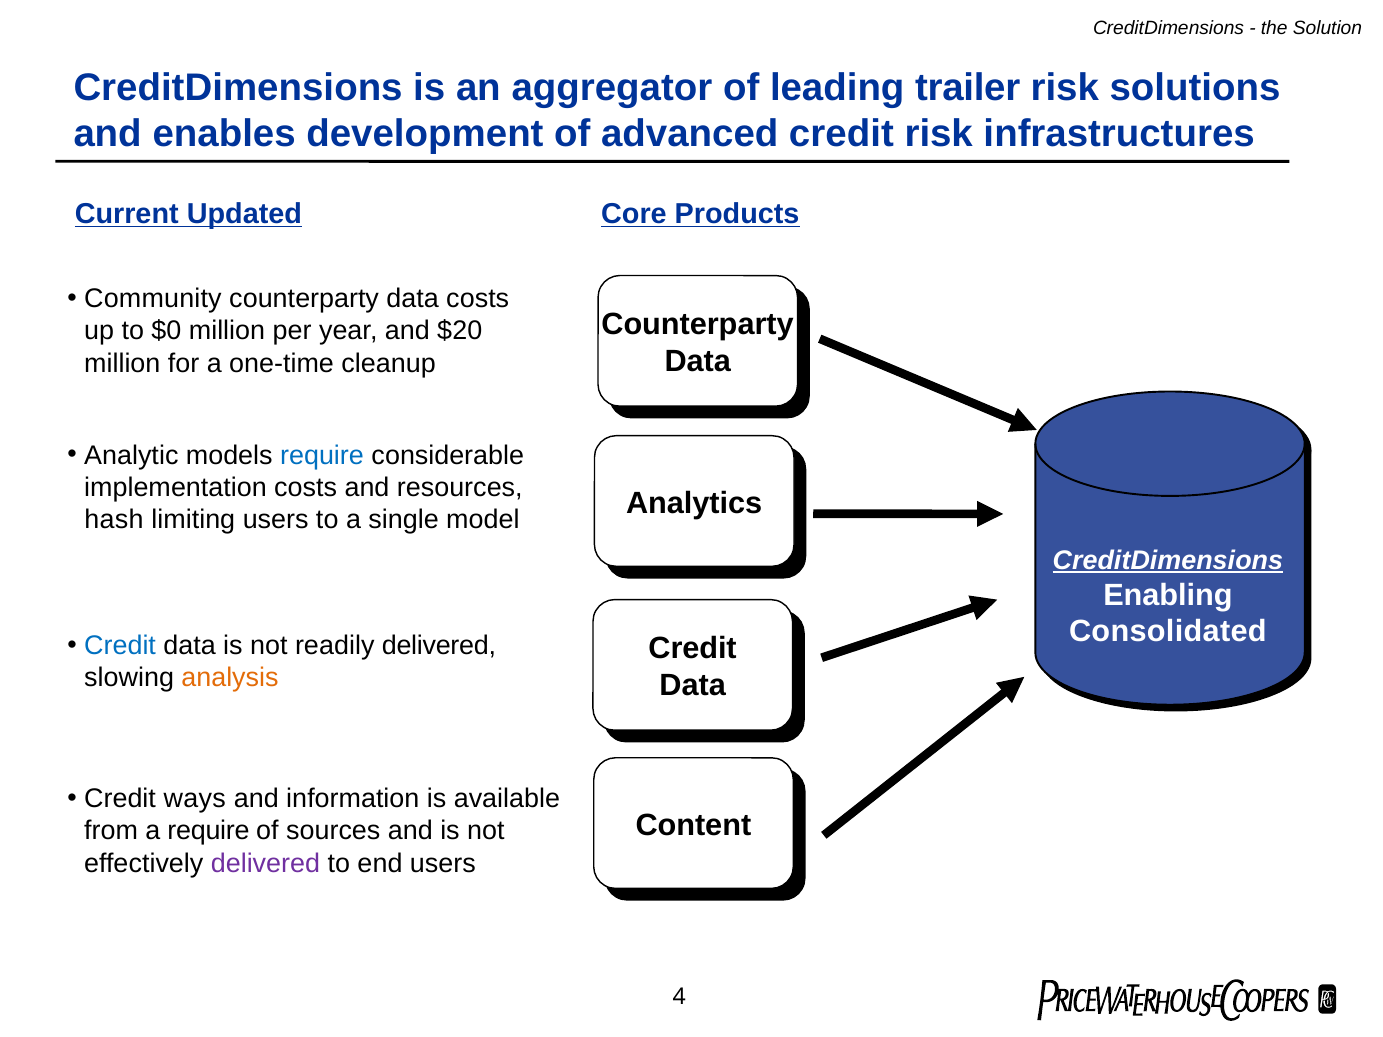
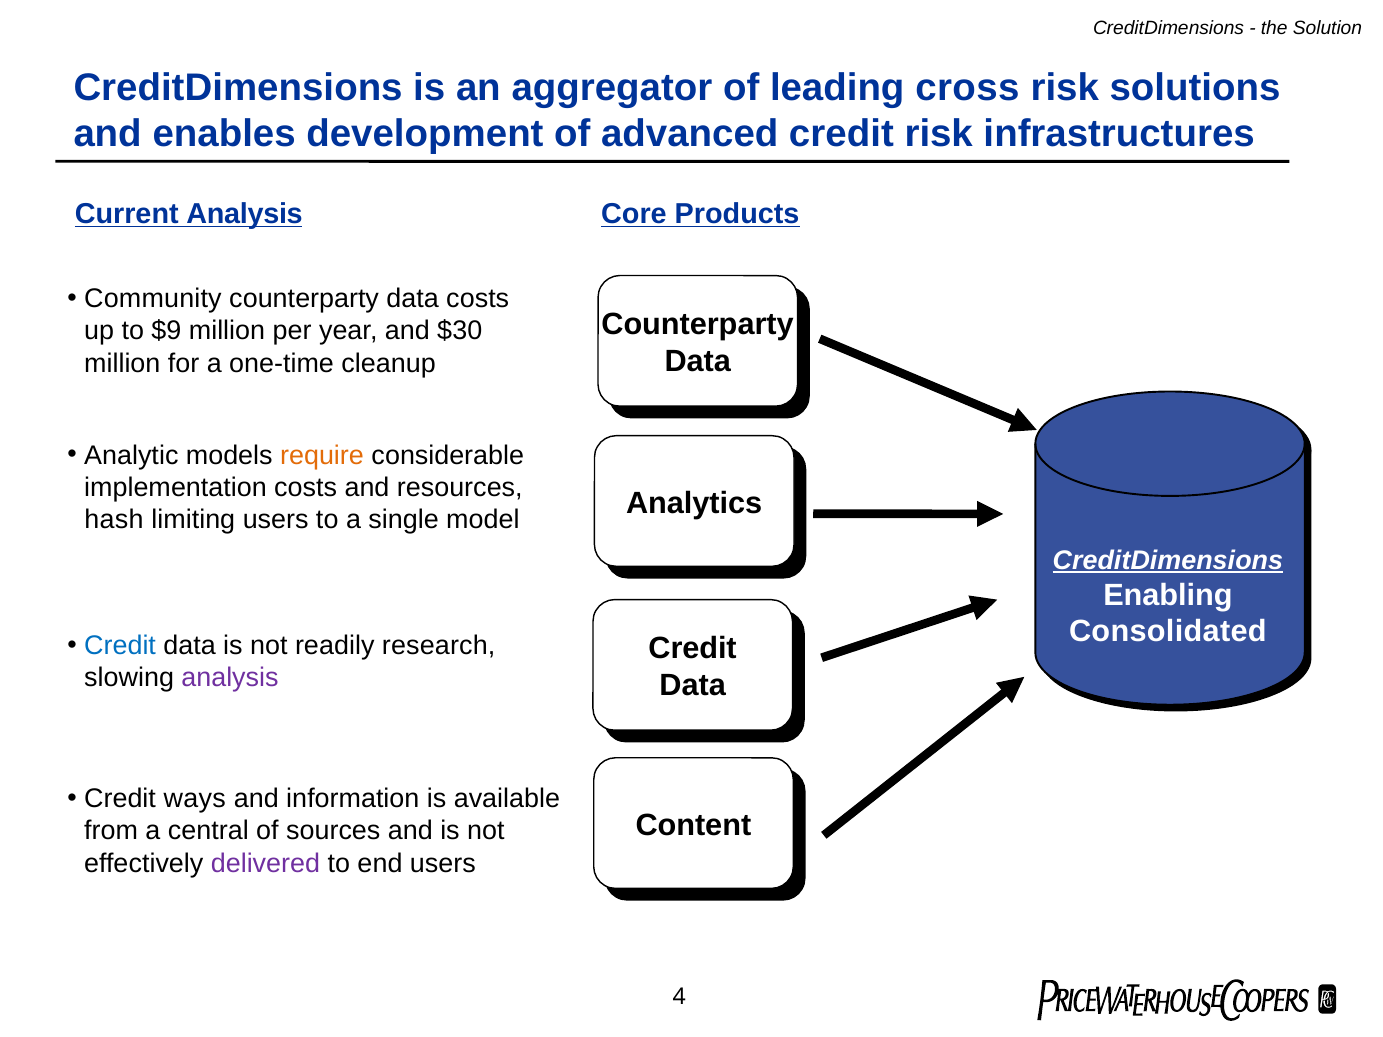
trailer: trailer -> cross (967, 88)
Current Updated: Updated -> Analysis (245, 214)
$0: $0 -> $9 (166, 331)
$20: $20 -> $30 (460, 331)
require colour: blue -> orange (322, 456)
readily delivered: delivered -> research (439, 646)
analysis colour: orange -> purple (230, 678)
a require: require -> central (208, 831)
